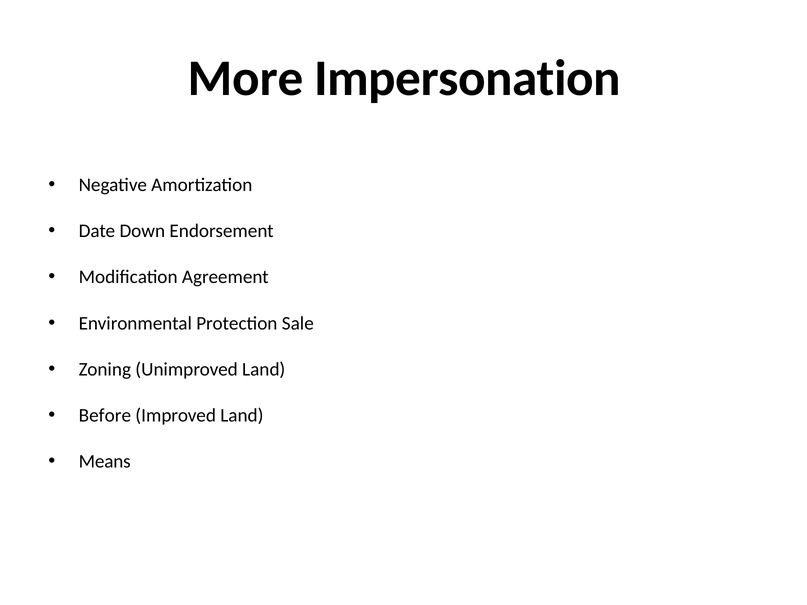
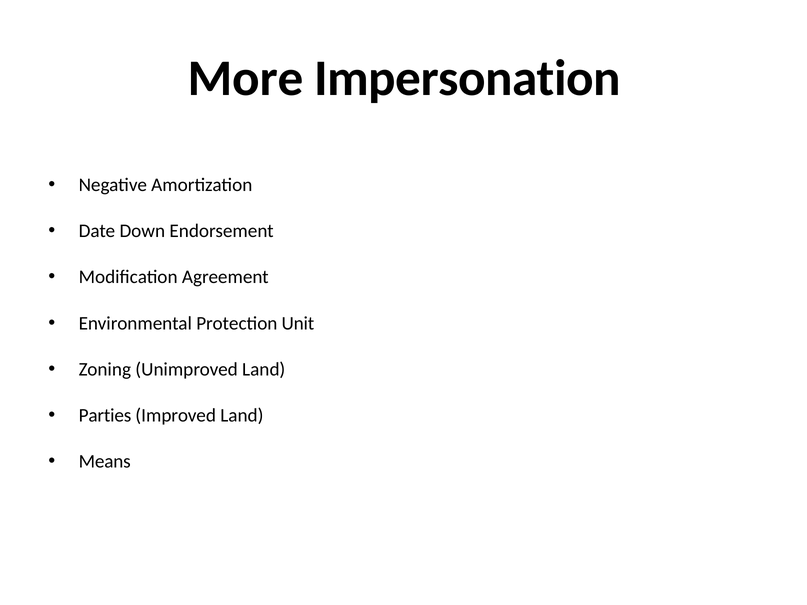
Sale: Sale -> Unit (298, 323)
Before: Before -> Parties (105, 416)
